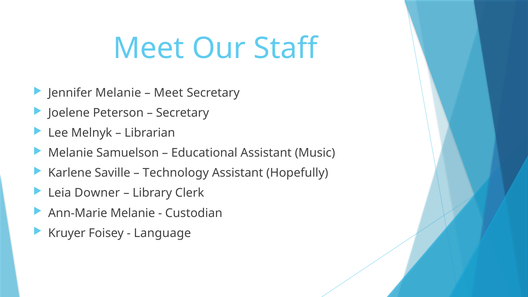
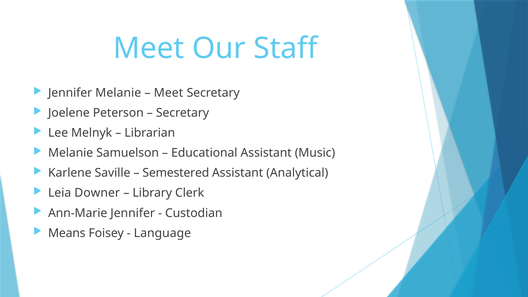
Technology: Technology -> Semestered (176, 173)
Hopefully: Hopefully -> Analytical (297, 173)
Ann-Marie Melanie: Melanie -> Jennifer (133, 213)
Kruyer: Kruyer -> Means (67, 233)
